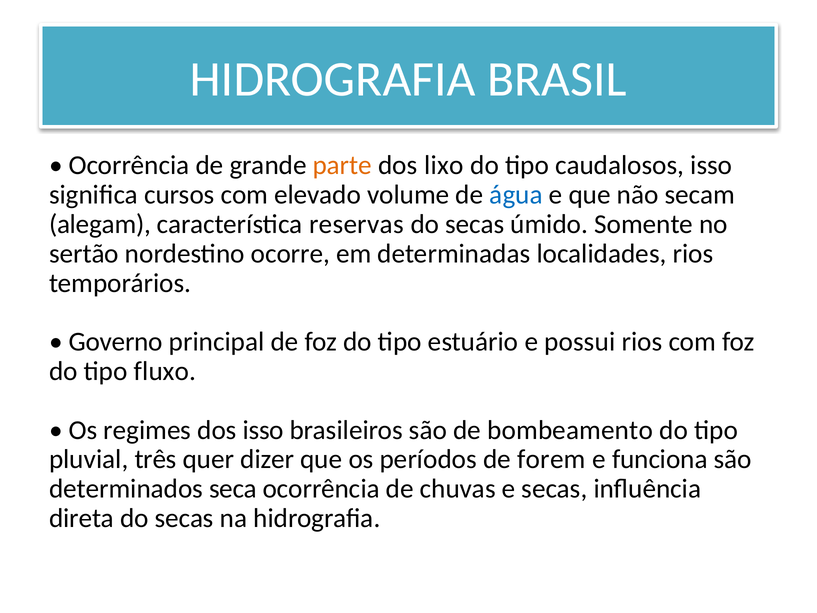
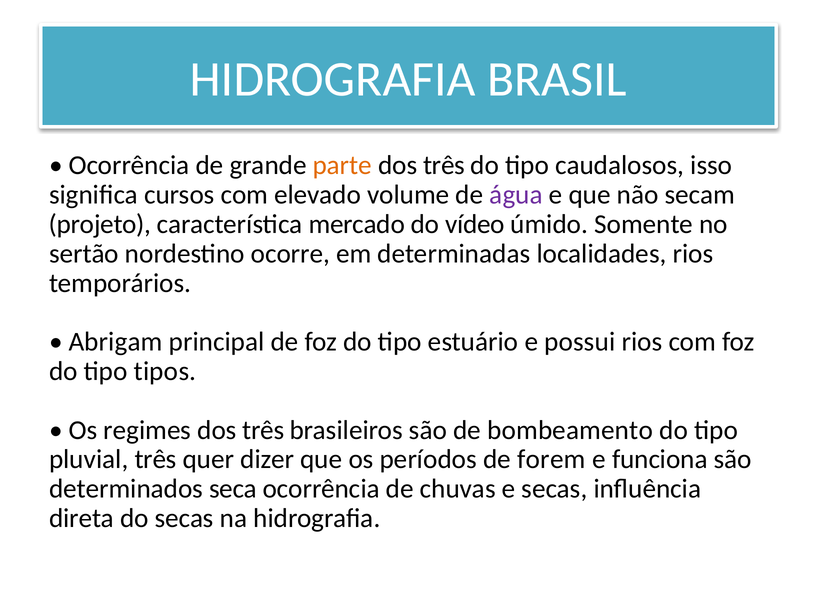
lixo: lixo -> três (444, 165)
água colour: blue -> purple (516, 195)
alegam: alegam -> projeto (100, 224)
reservas: reservas -> mercado (357, 224)
secas: secas -> vídeo (475, 224)
Governo: Governo -> Abrigam (116, 342)
fluxo: fluxo -> tipos (165, 371)
regimes dos isso: isso -> três (263, 430)
